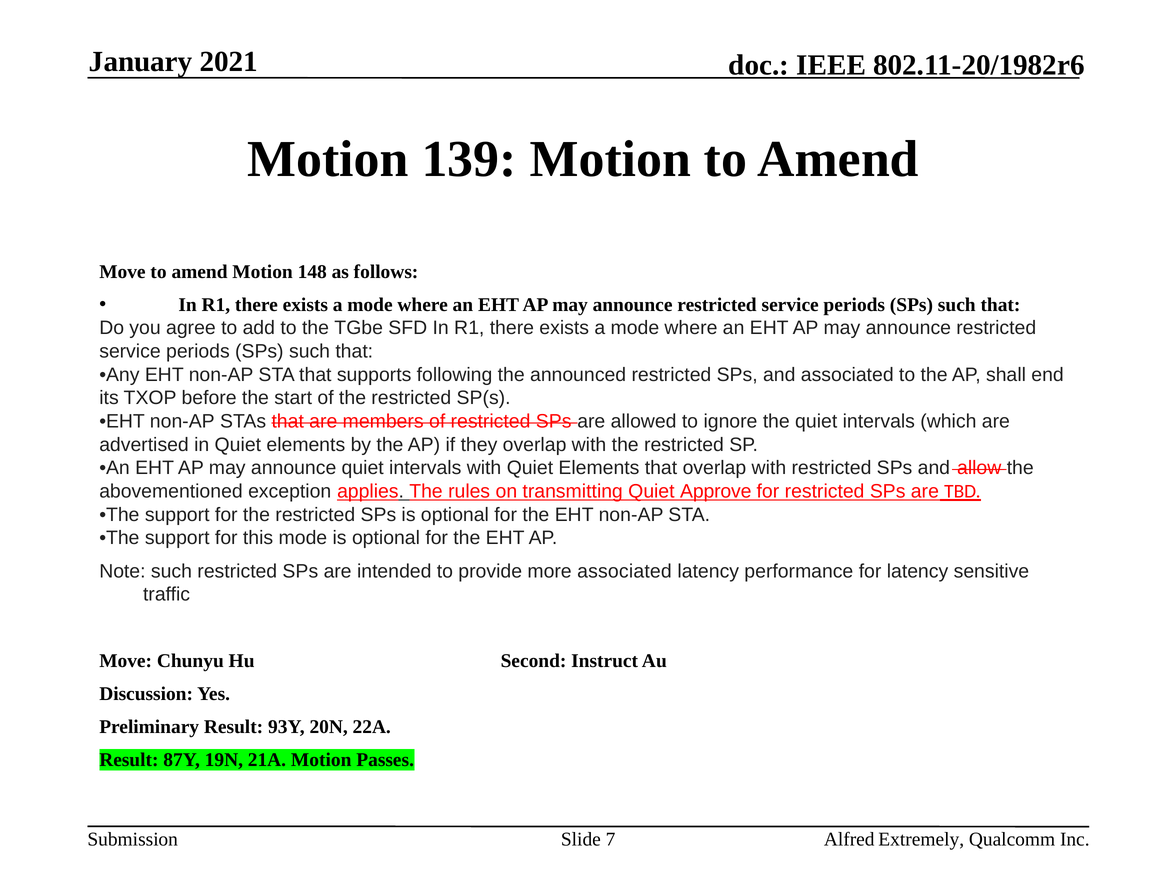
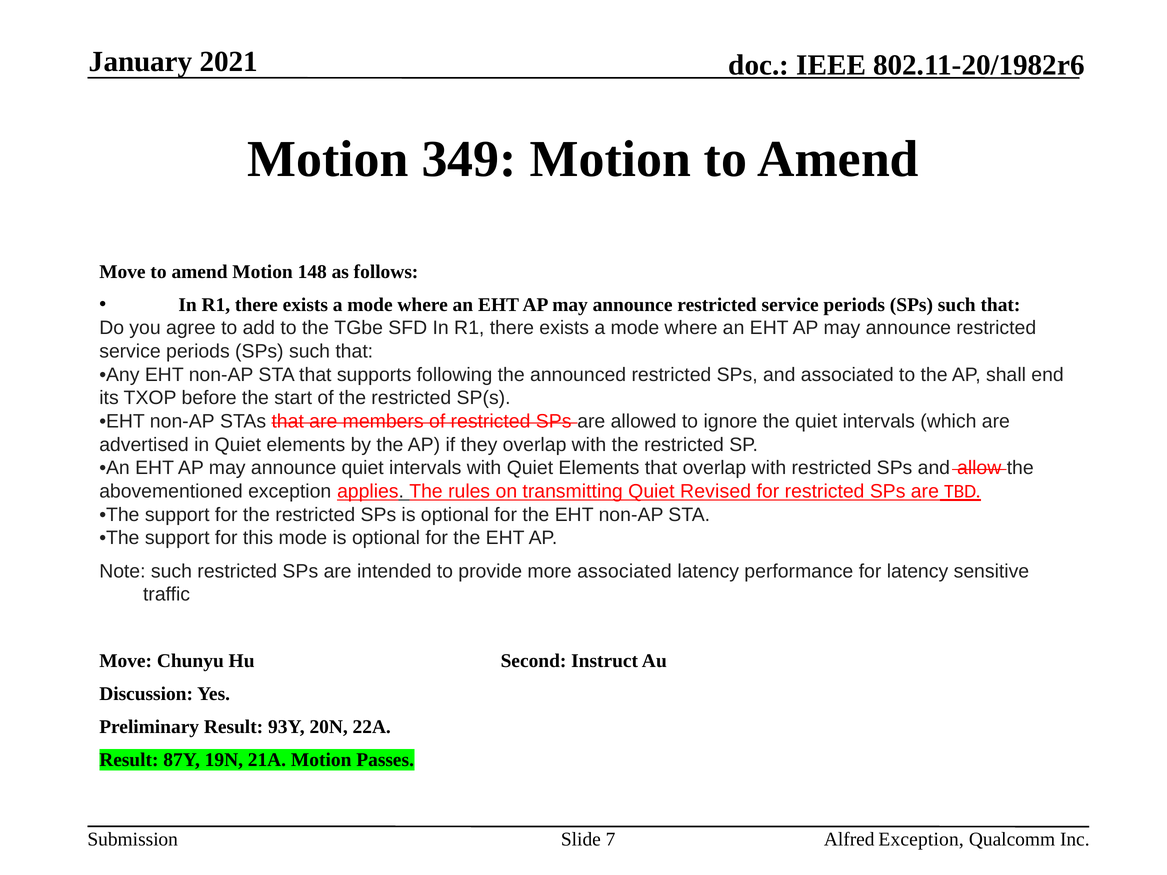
139: 139 -> 349 (469, 159)
Approve: Approve -> Revised (716, 492)
Alfred Extremely: Extremely -> Exception (921, 839)
